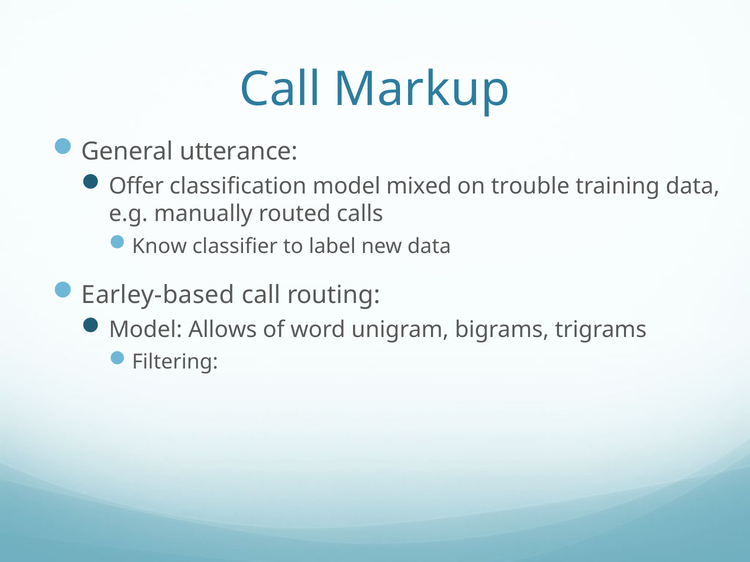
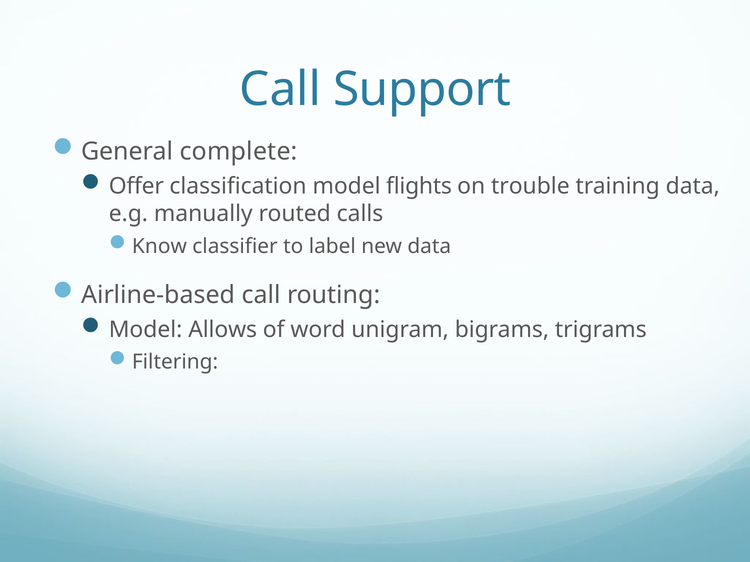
Markup: Markup -> Support (422, 89)
utterance: utterance -> complete (239, 152)
mixed: mixed -> flights (419, 187)
Earley-based: Earley-based -> Airline-based (158, 295)
